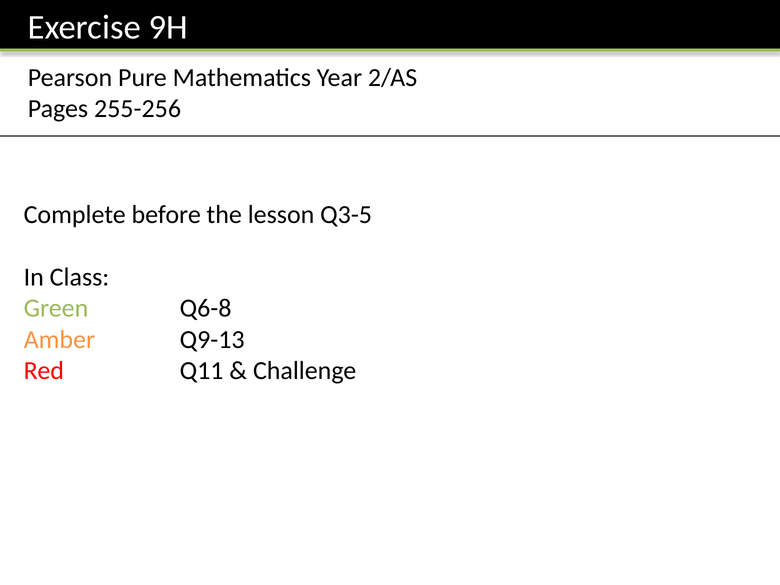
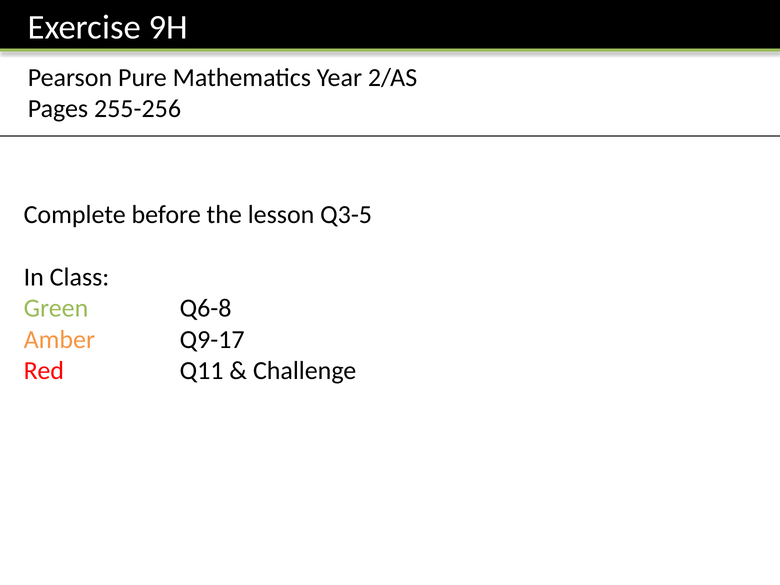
Q9-13: Q9-13 -> Q9-17 (212, 339)
